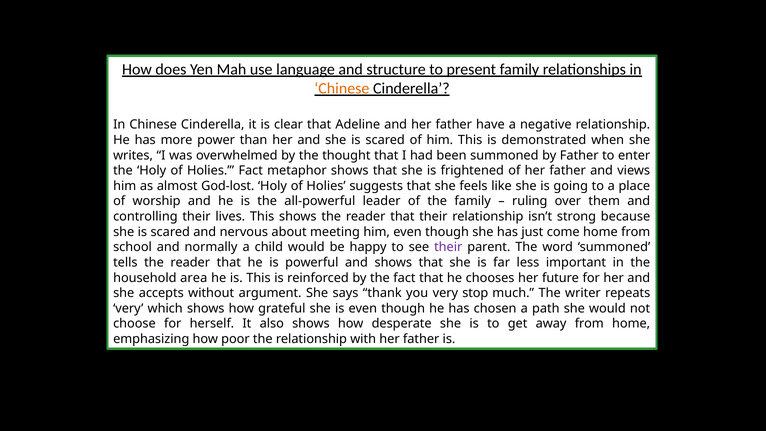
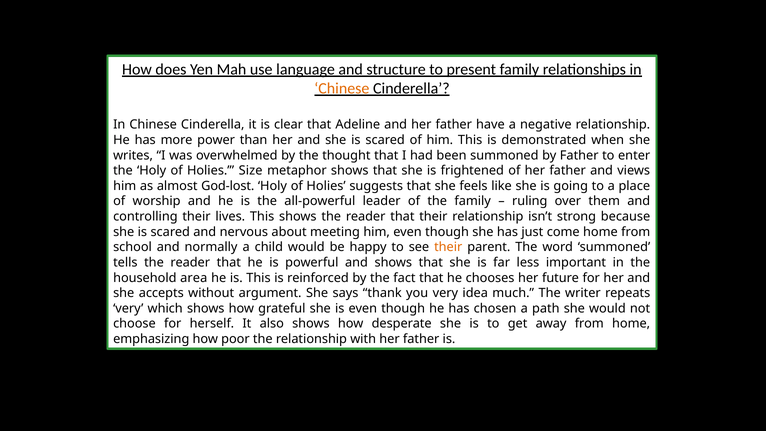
Holies Fact: Fact -> Size (251, 171)
their colour: purple -> orange (448, 247)
stop: stop -> idea (475, 293)
